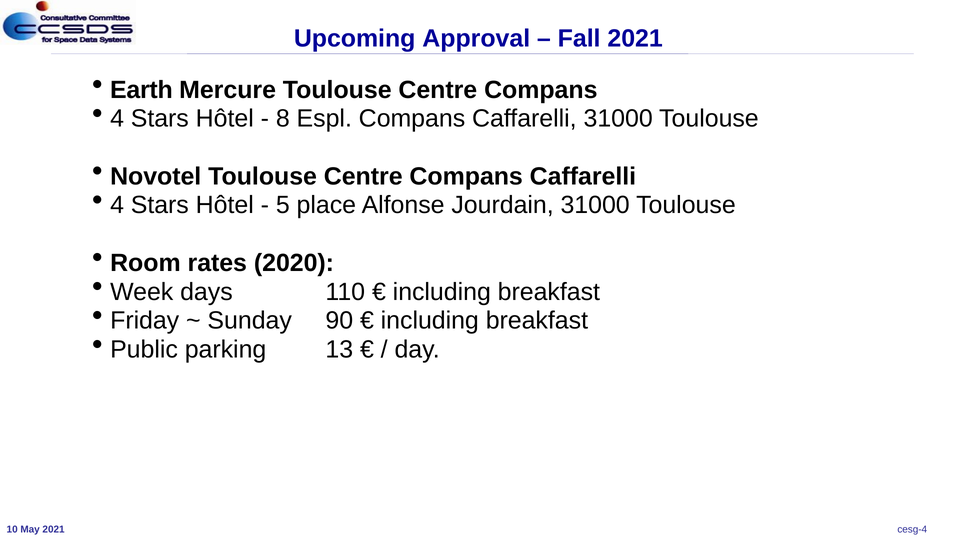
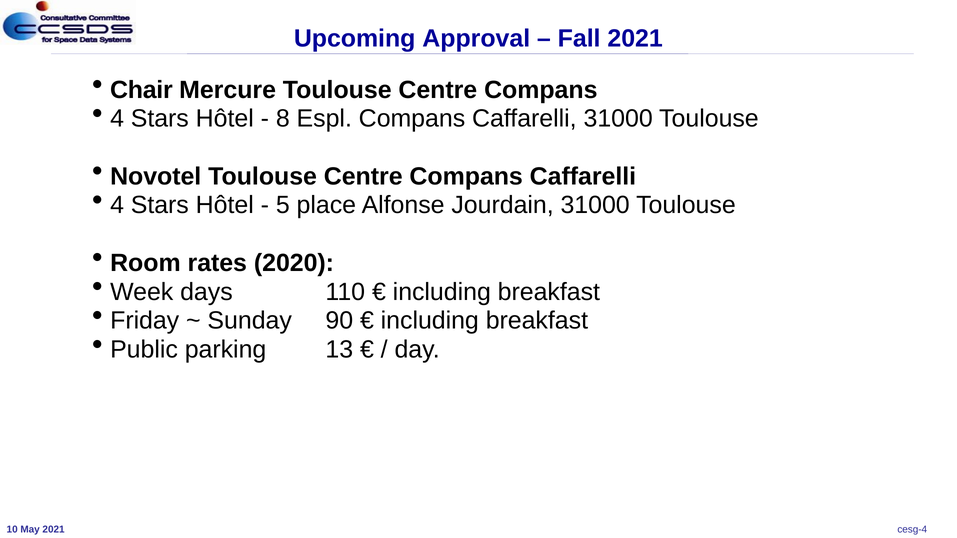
Earth: Earth -> Chair (141, 90)
